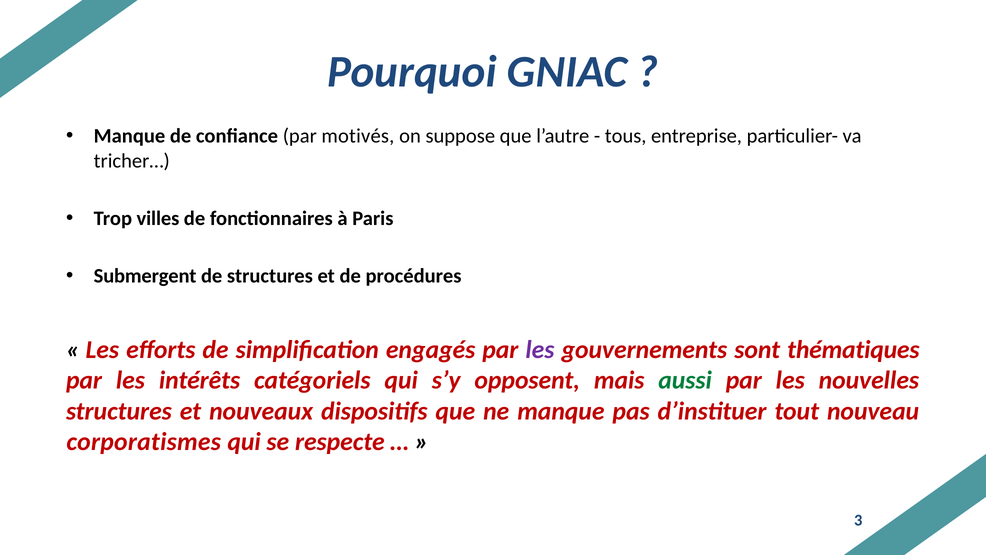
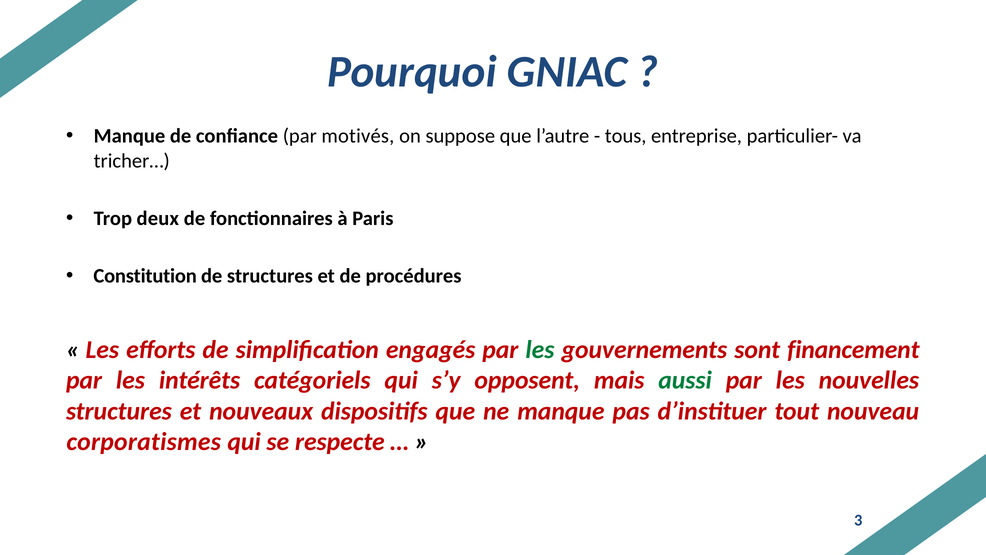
villes: villes -> deux (158, 218)
Submergent: Submergent -> Constitution (145, 276)
les colour: purple -> green (540, 349)
thématiques: thématiques -> financement (853, 349)
